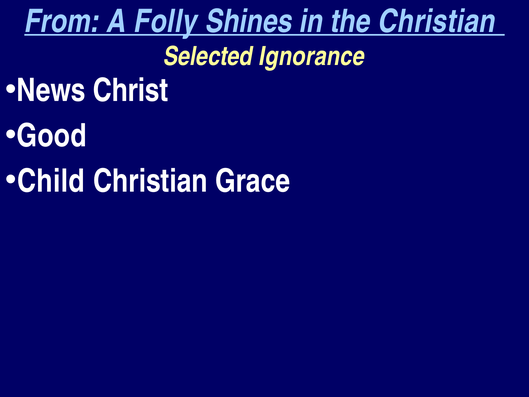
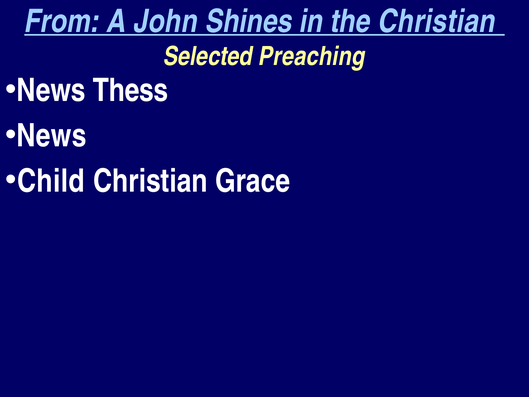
Folly: Folly -> John (166, 22)
Ignorance: Ignorance -> Preaching (312, 56)
Christ: Christ -> Thess (131, 90)
Good: Good -> News (52, 136)
